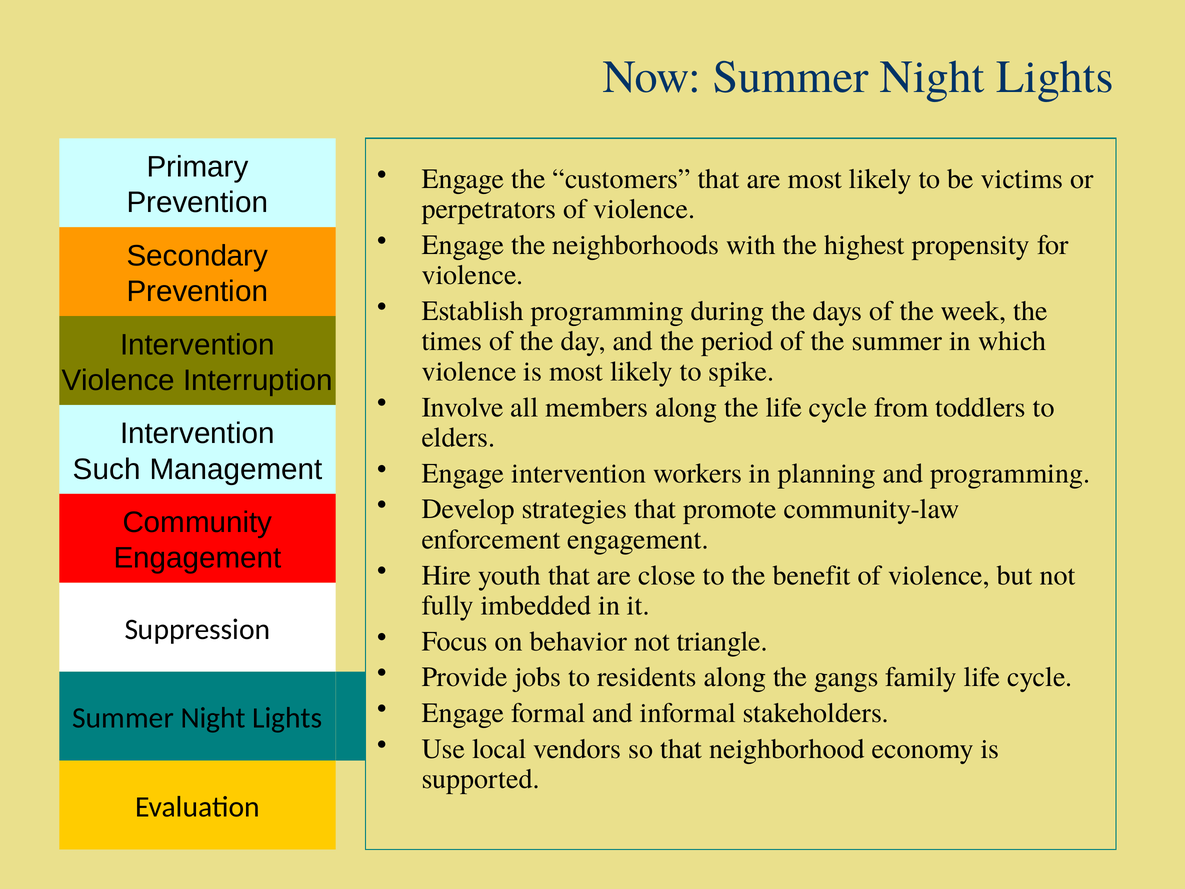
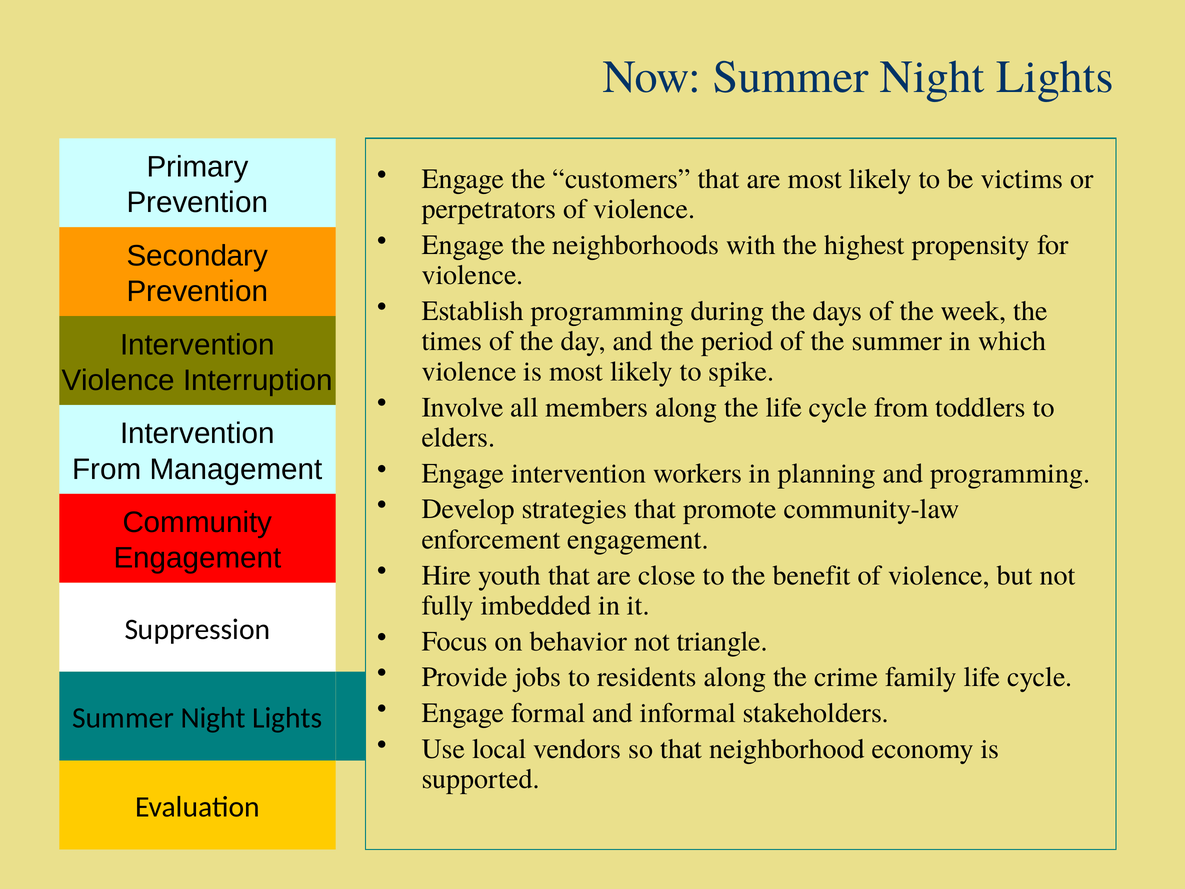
Such: Such -> From (107, 469)
gangs: gangs -> crime (846, 677)
